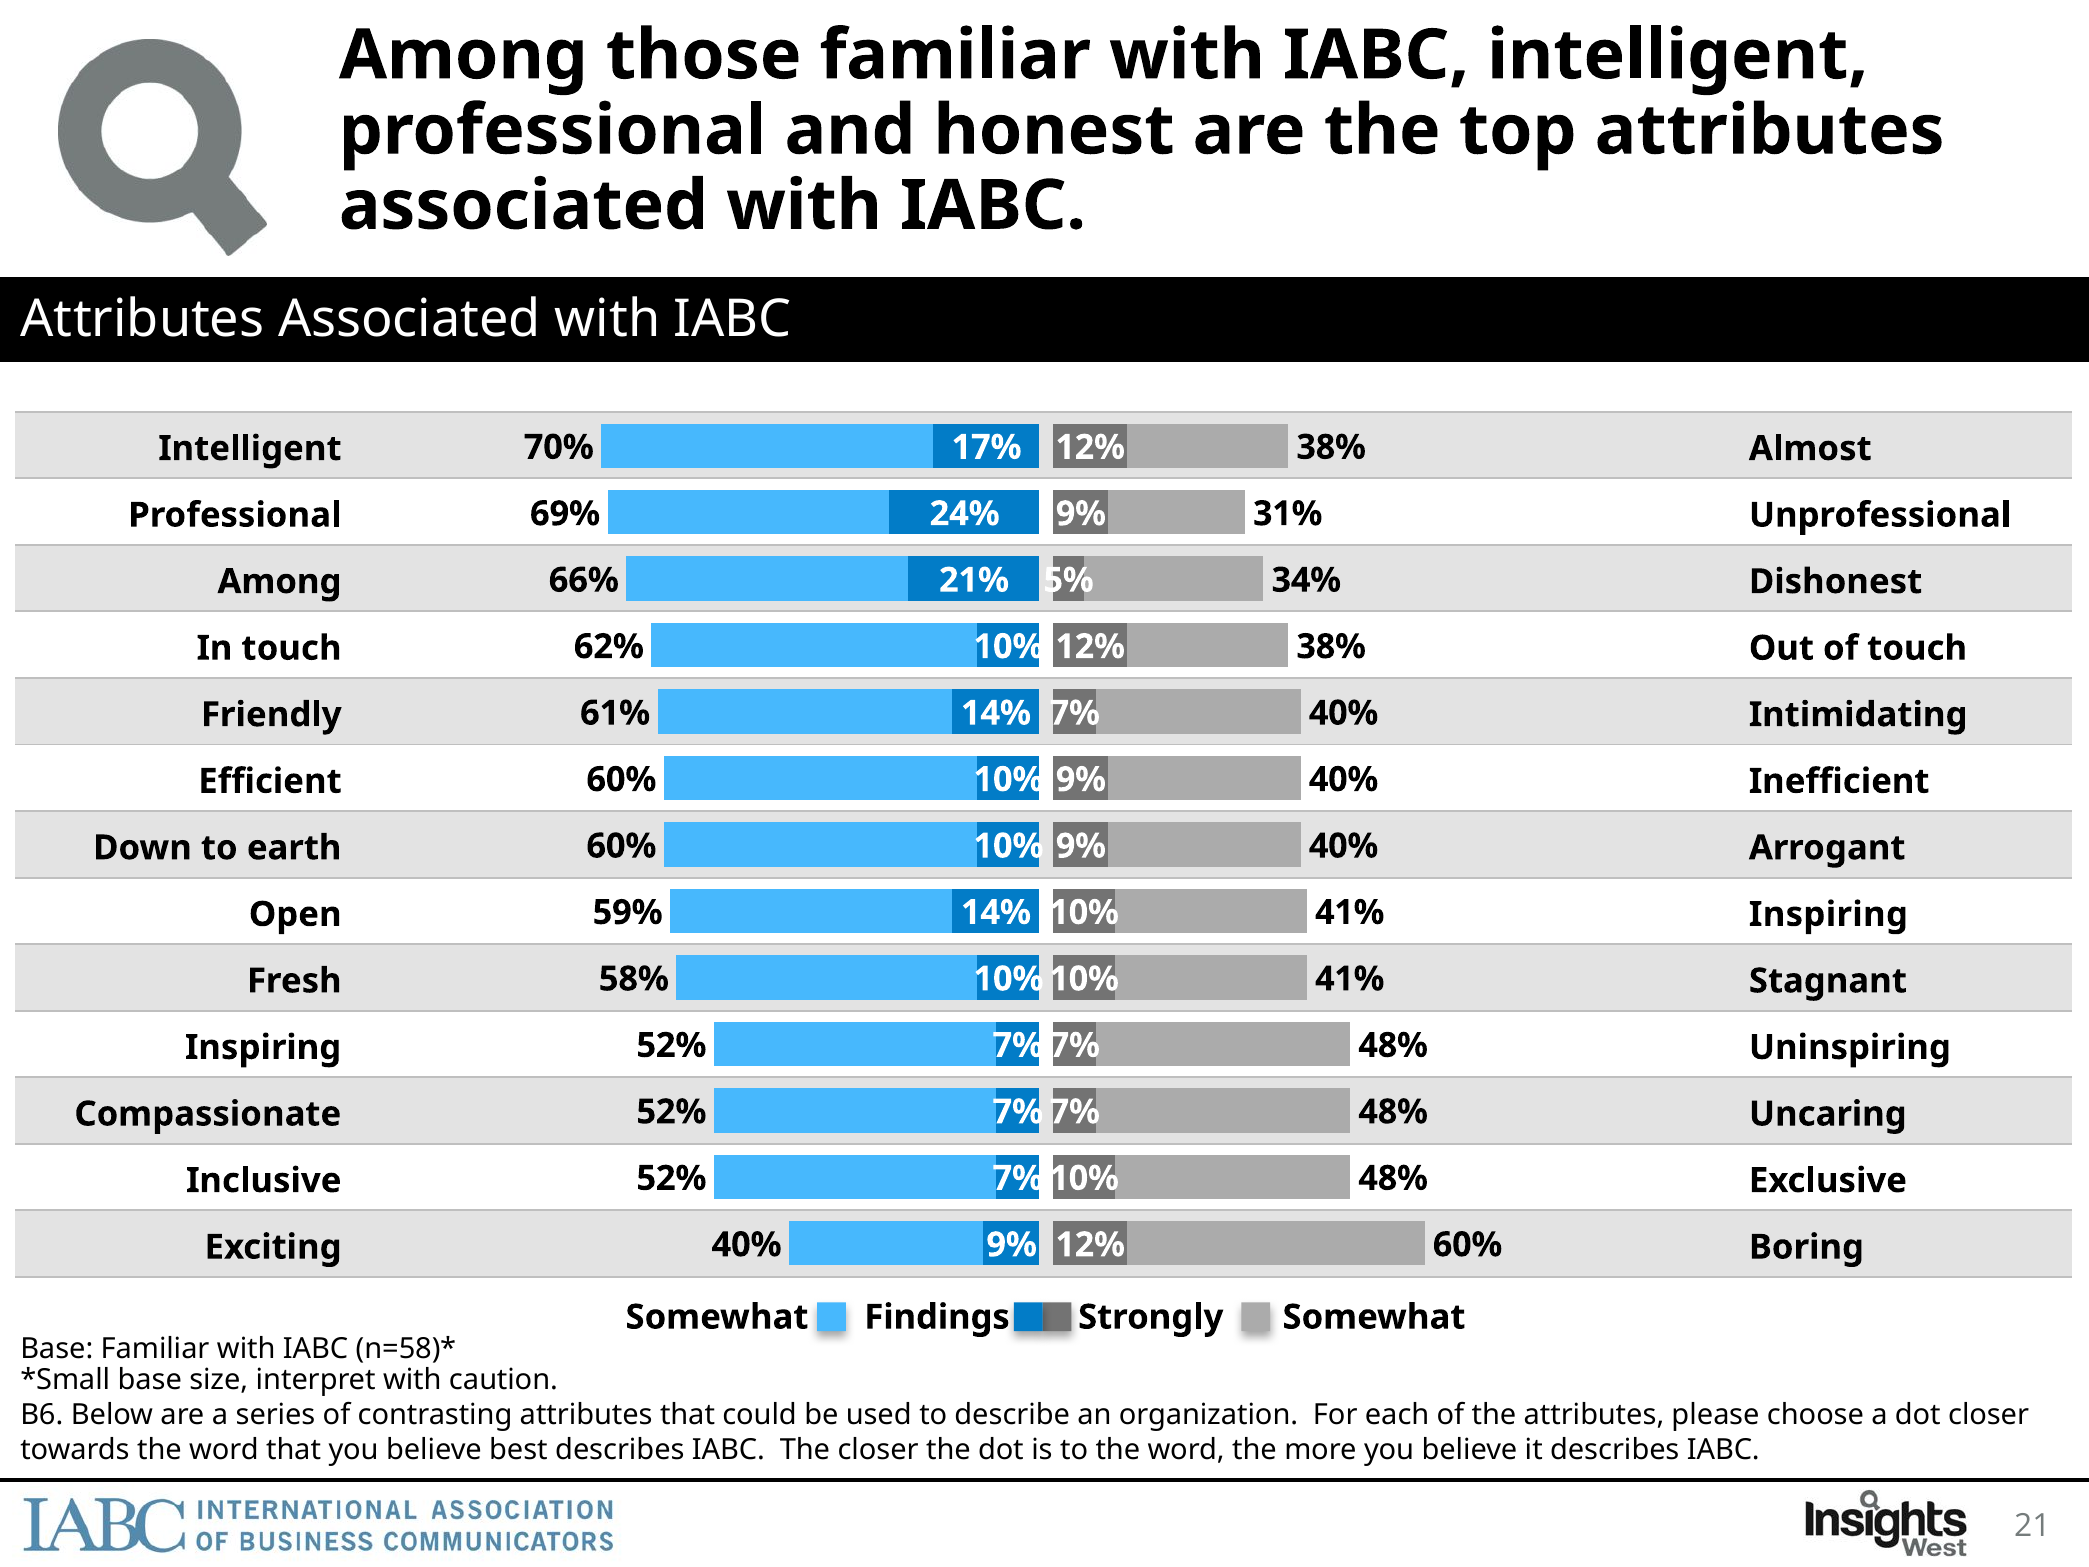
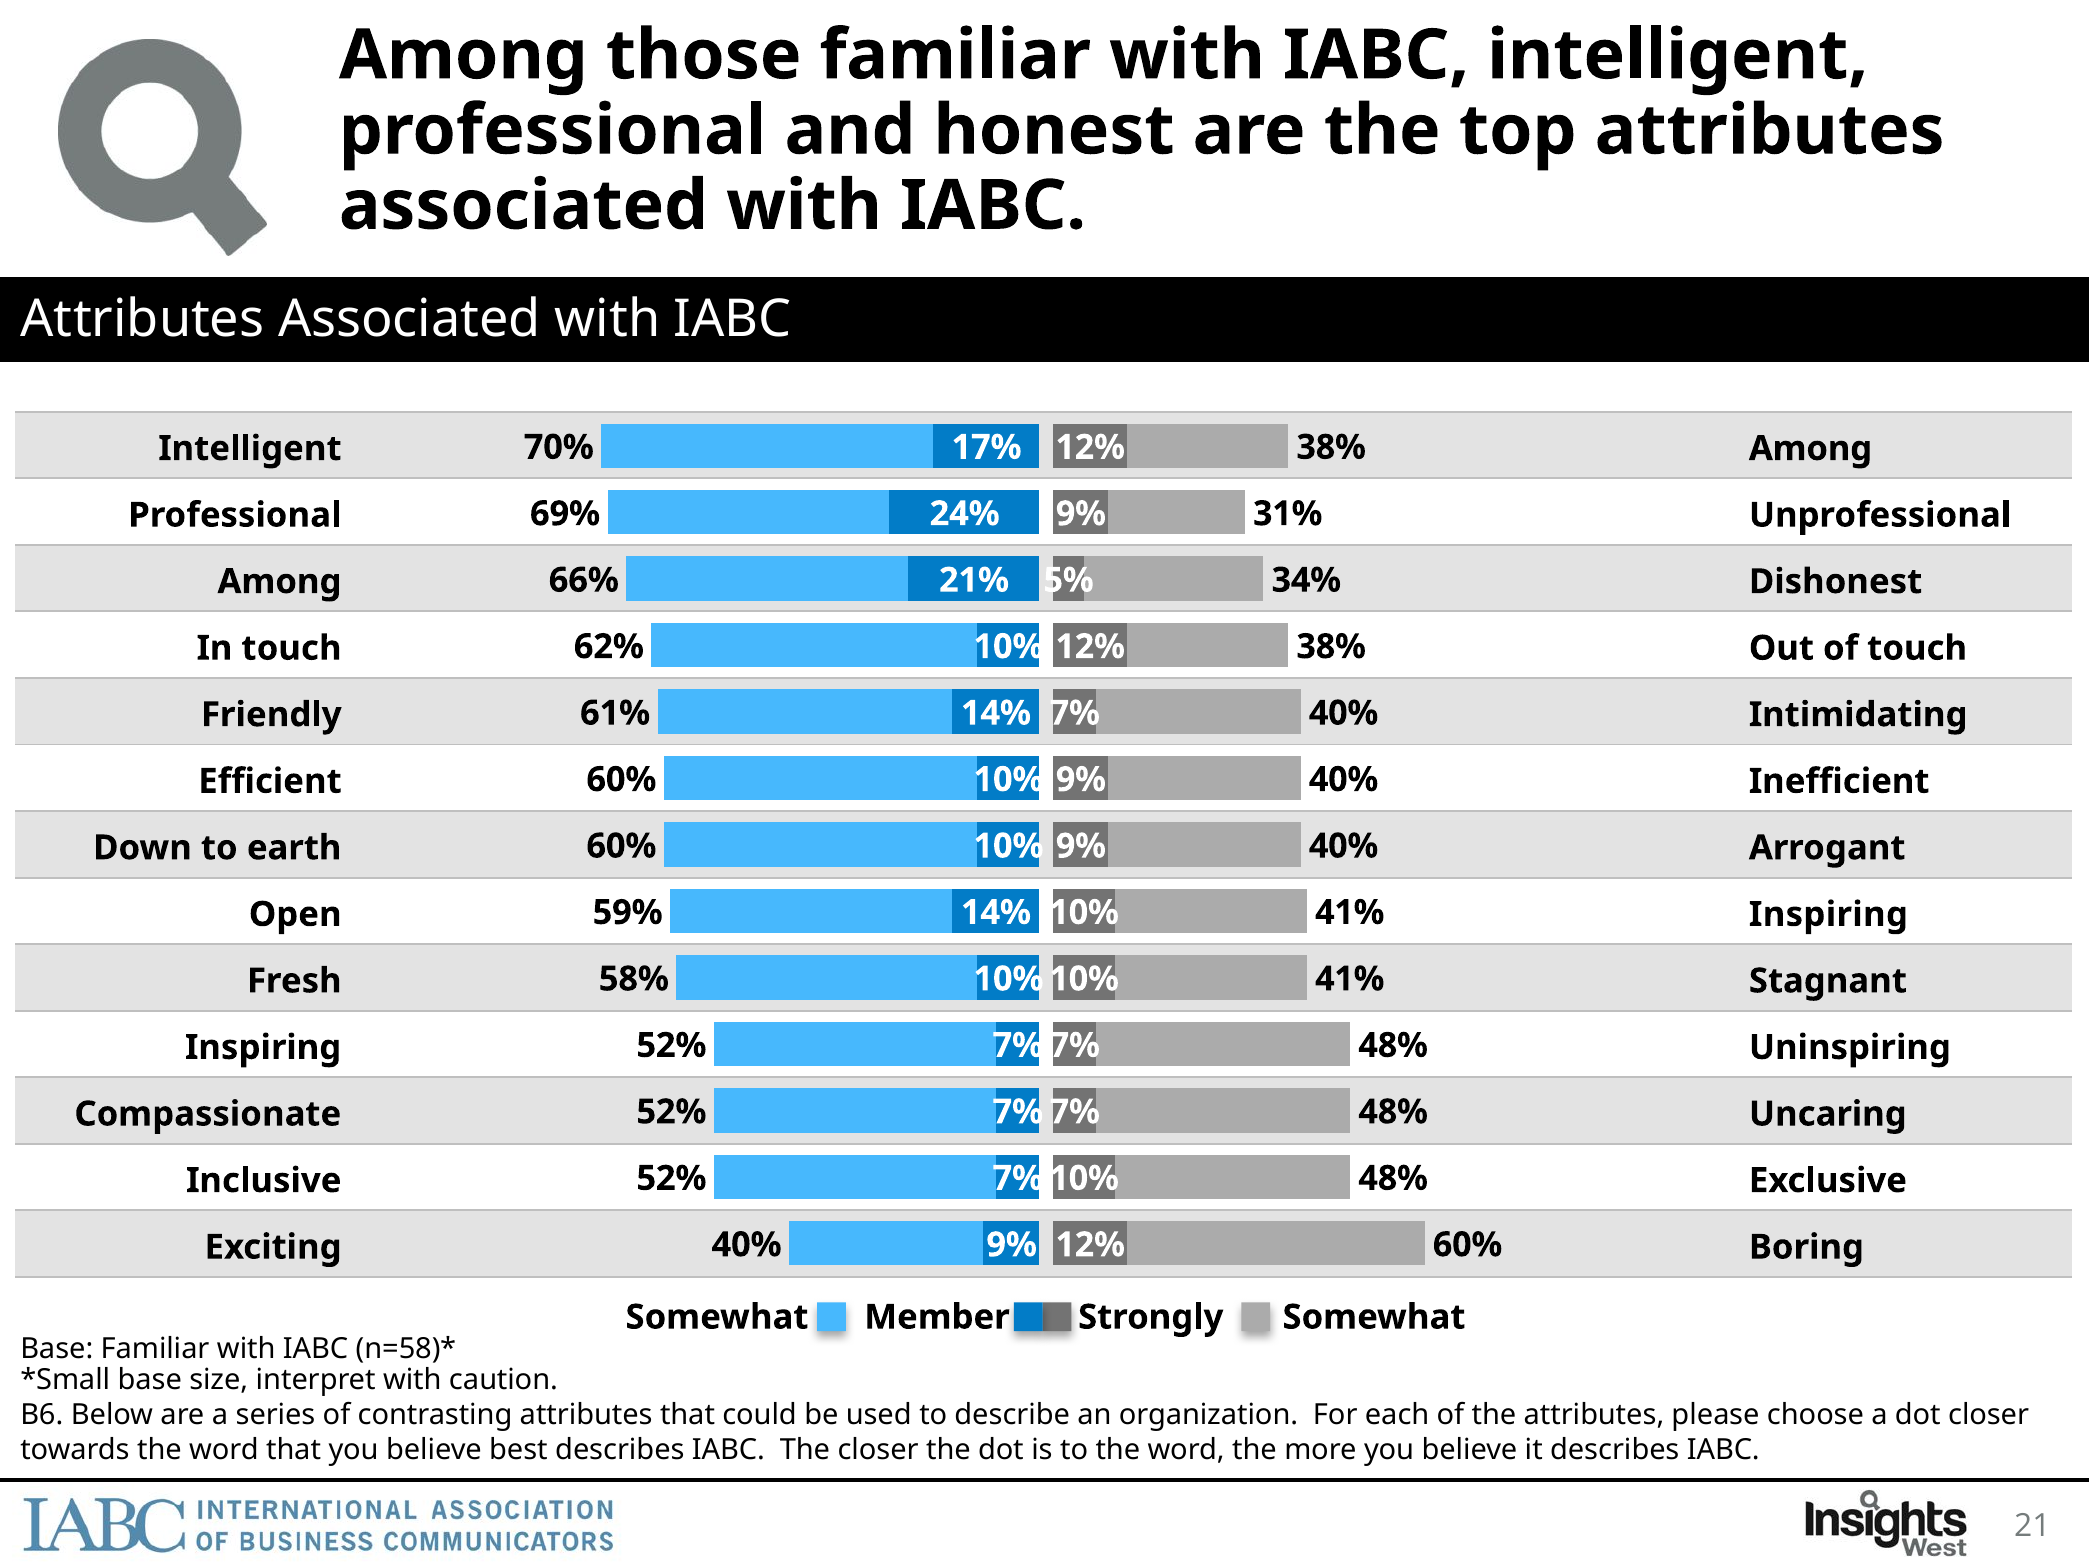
Intelligent Almost: Almost -> Among (1810, 449)
Findings: Findings -> Member (937, 1317)
